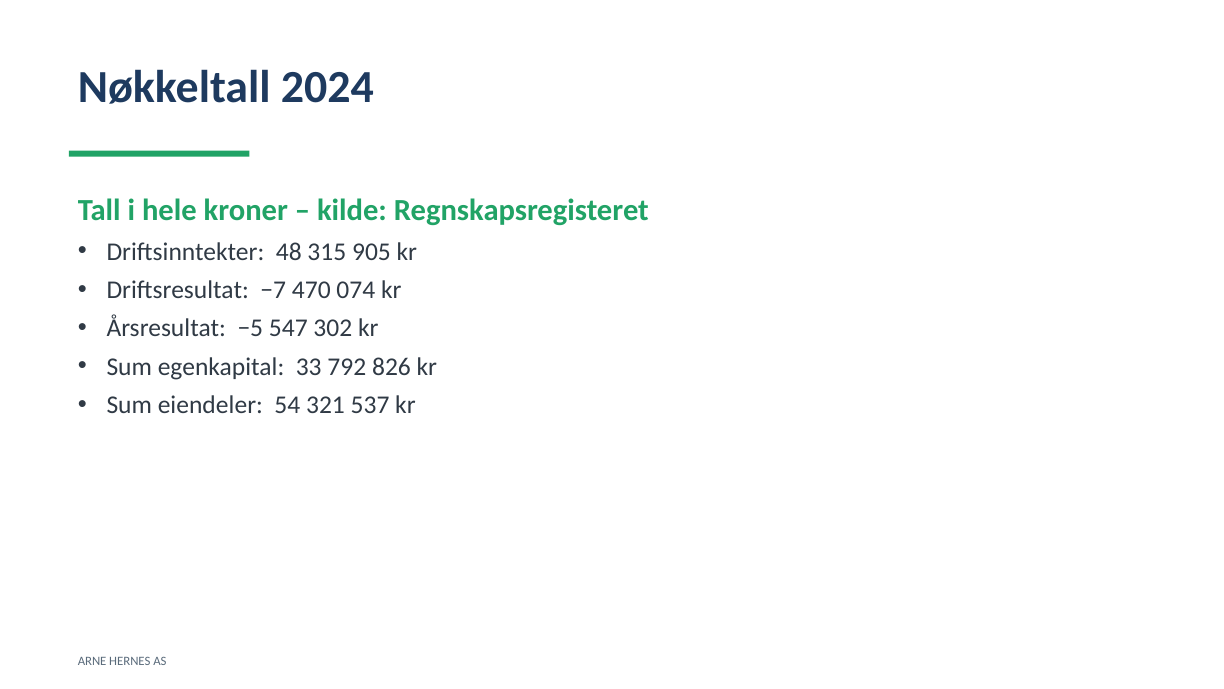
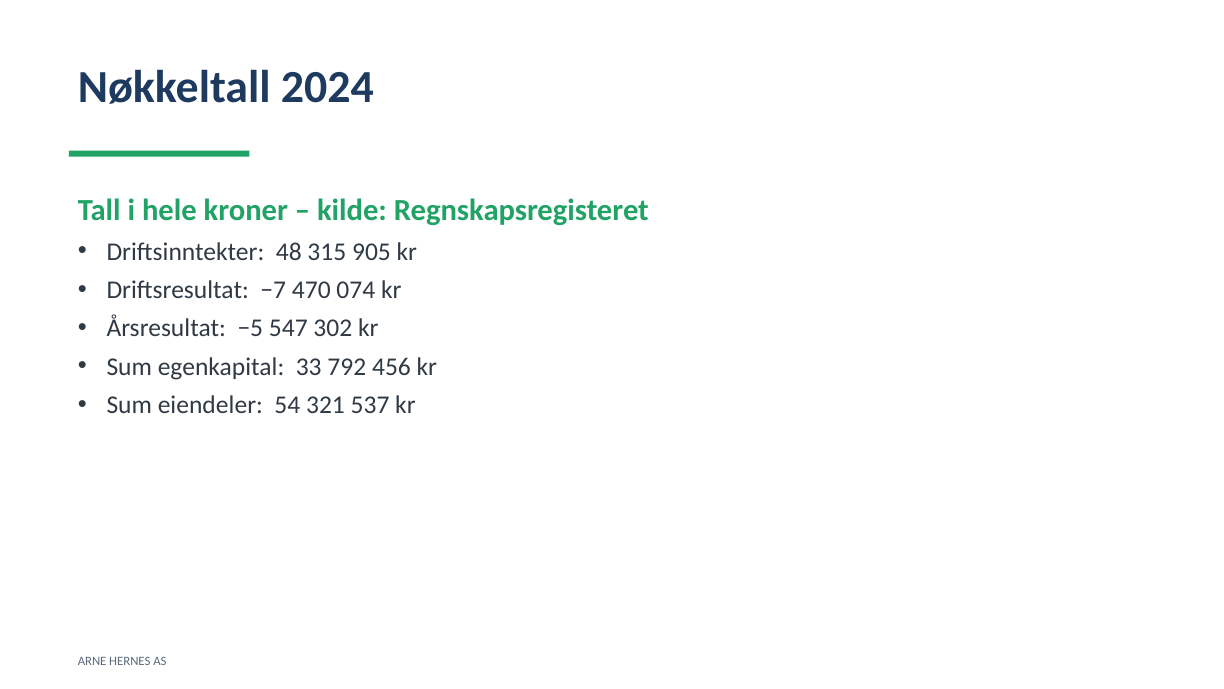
826: 826 -> 456 (391, 367)
